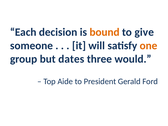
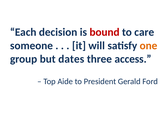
bound colour: orange -> red (105, 32)
give: give -> care (144, 32)
would: would -> access (133, 59)
